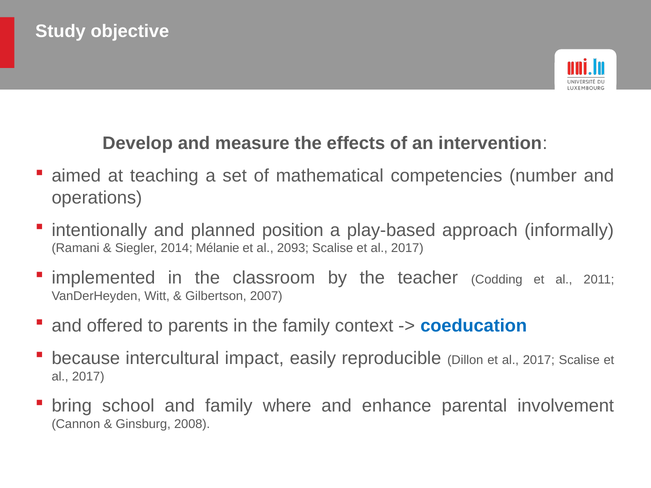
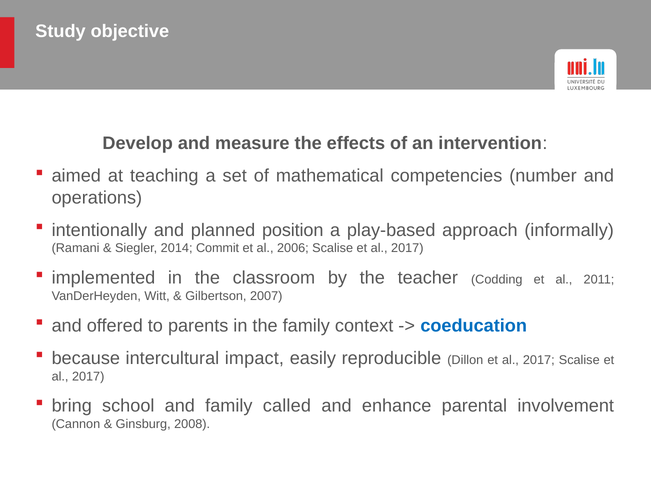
Mélanie: Mélanie -> Commit (218, 248)
2093: 2093 -> 2006 (293, 248)
where: where -> called (287, 406)
